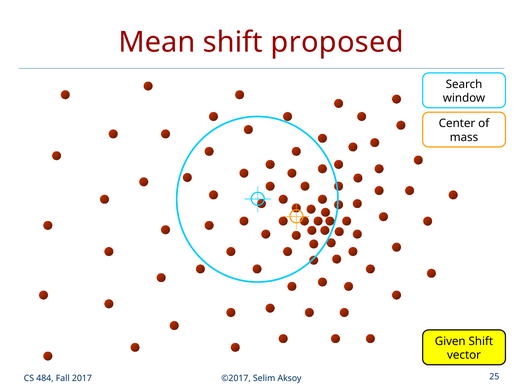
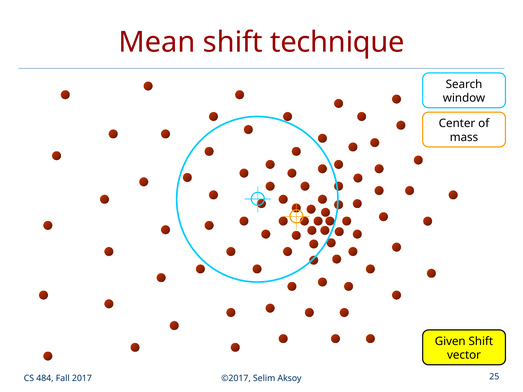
proposed: proposed -> technique (337, 42)
